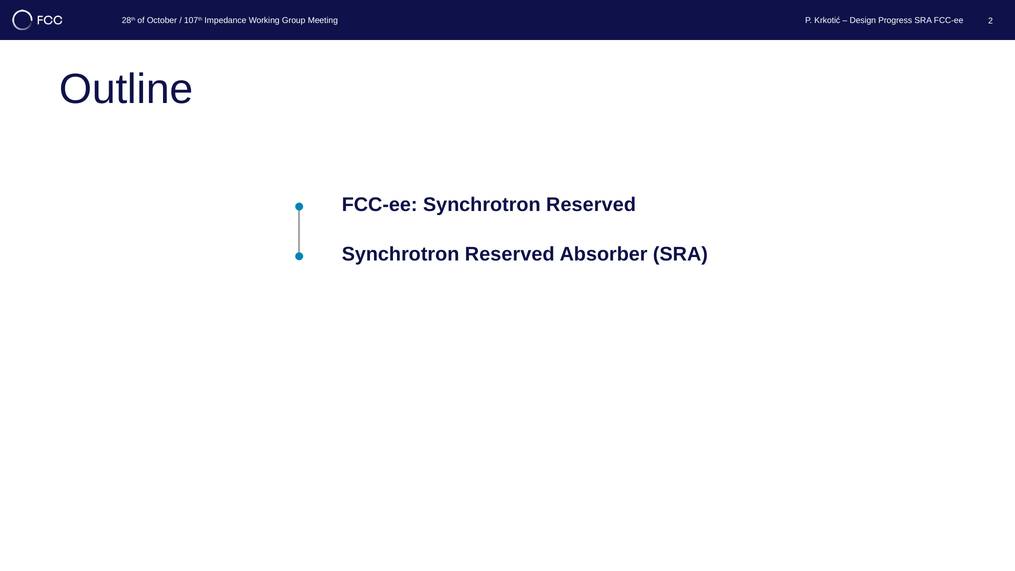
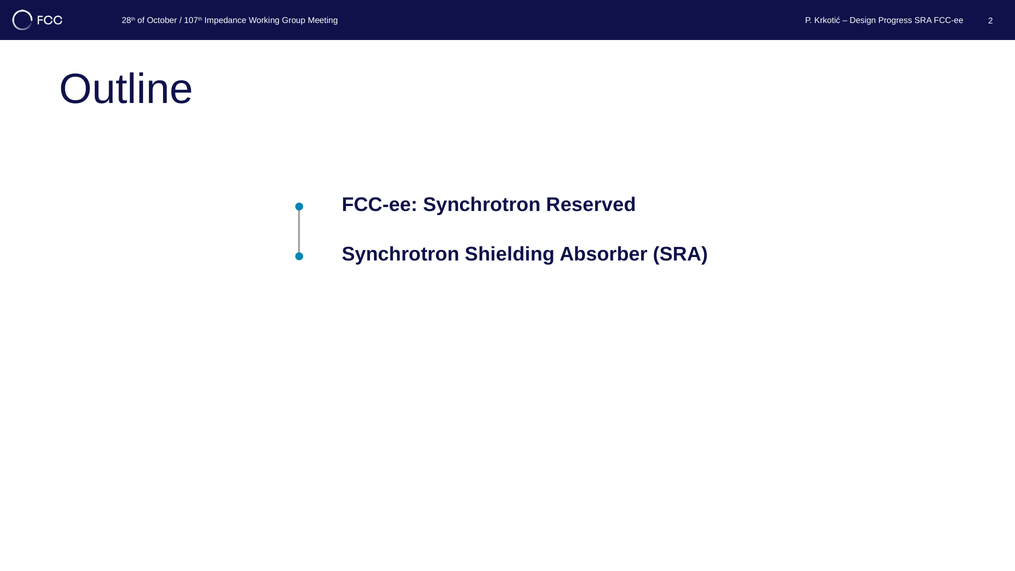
Reserved: Reserved -> Shielding (510, 254)
